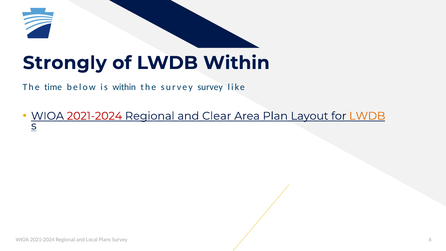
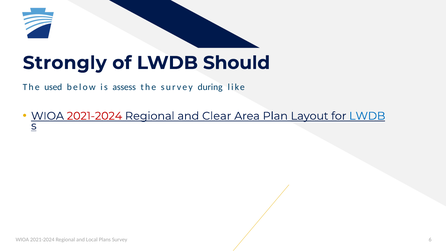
LWDB Within: Within -> Should (237, 63)
time: time -> used (53, 87)
is within: within -> assess (124, 87)
survey survey: survey -> during (210, 87)
LWDB colour: orange -> blue (367, 116)
